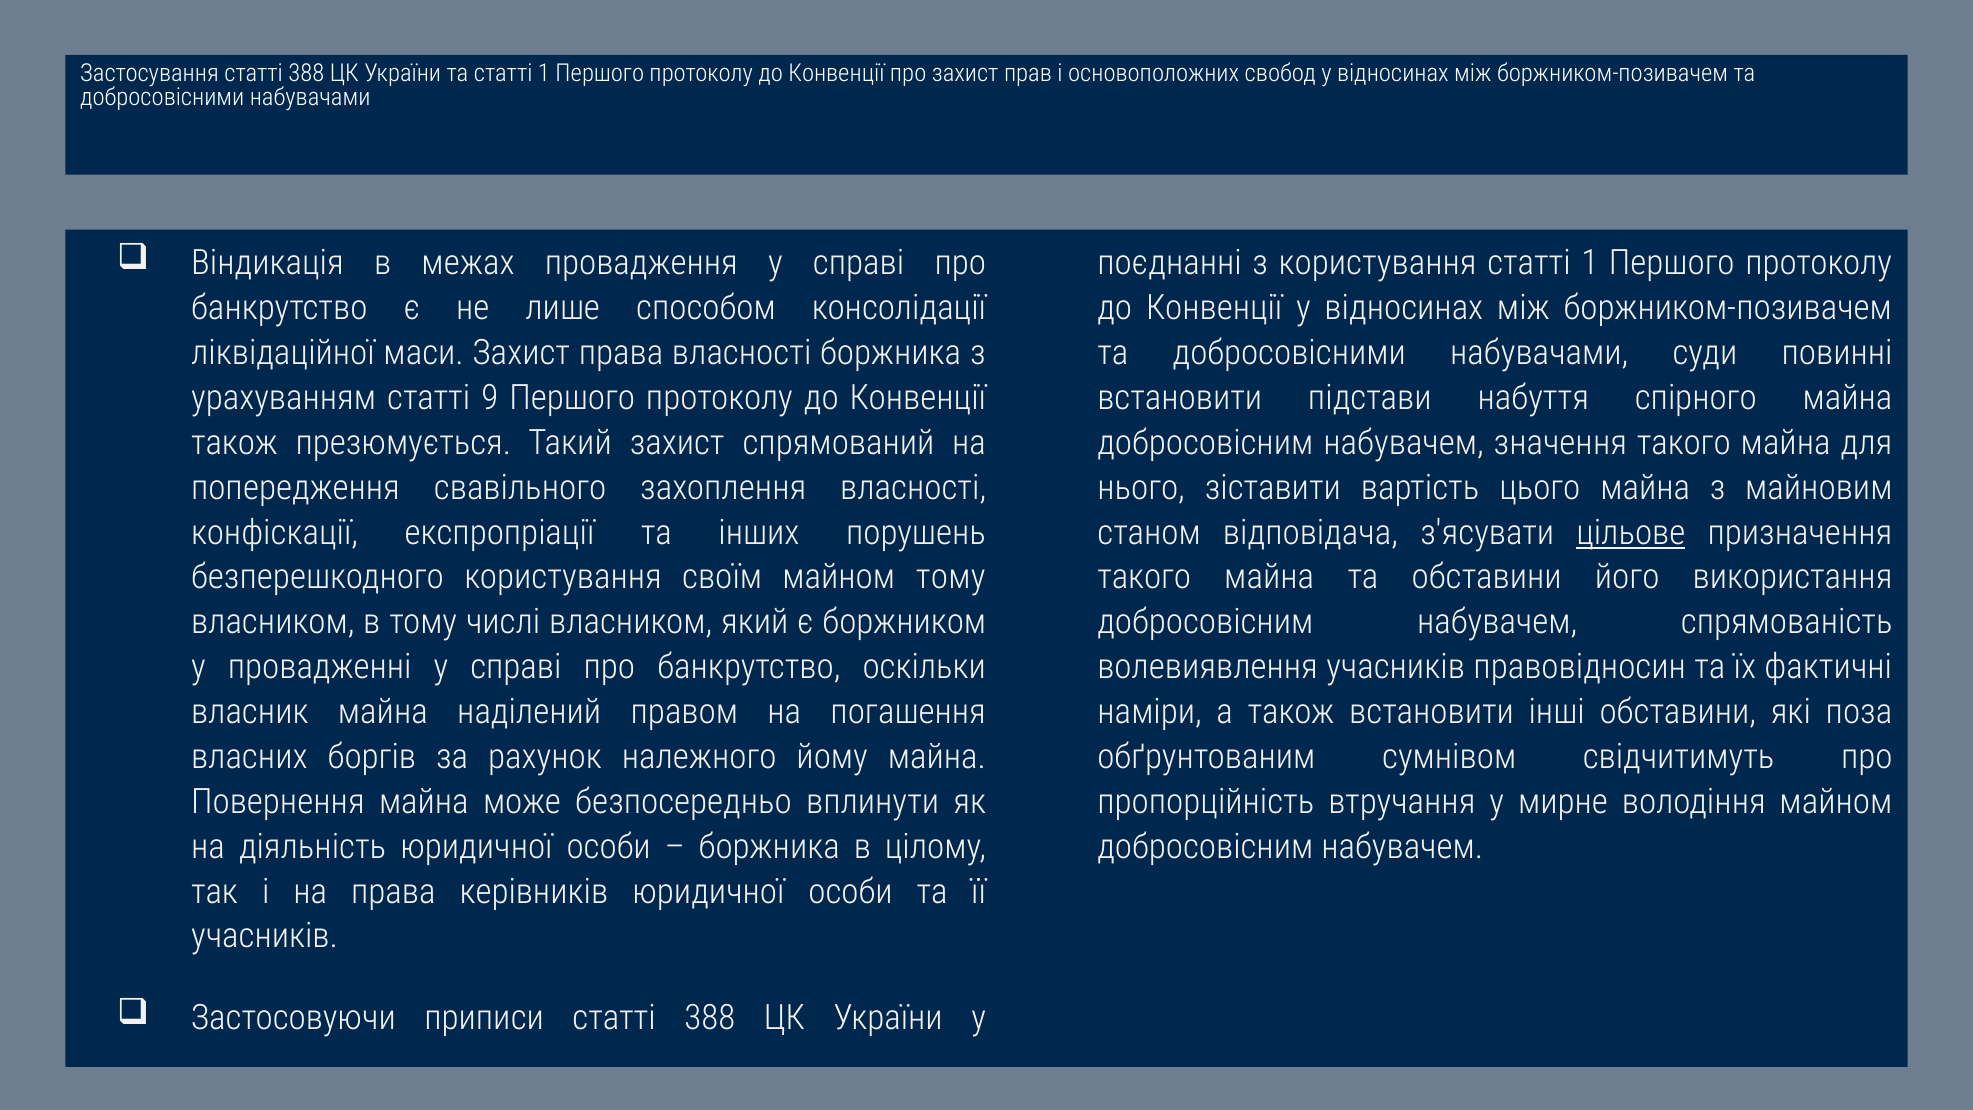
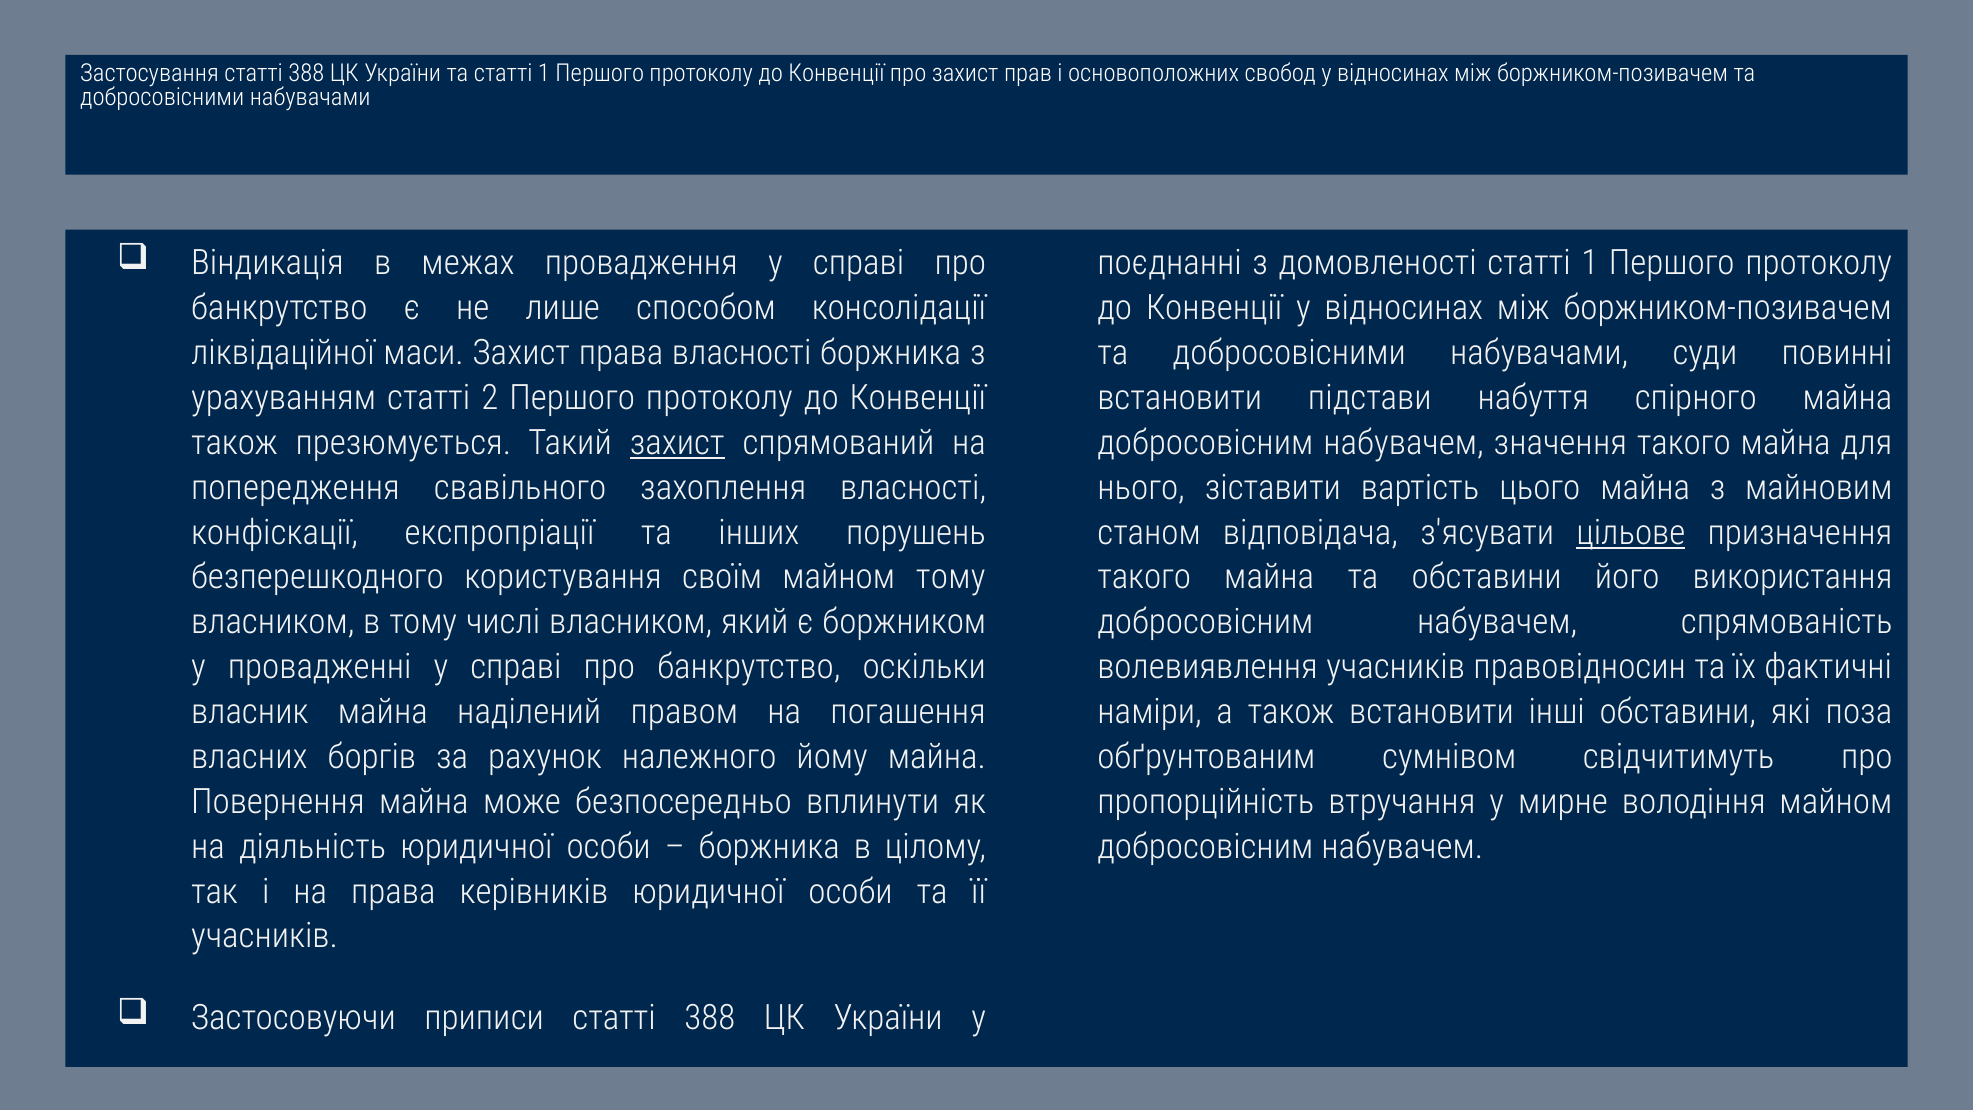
з користування: користування -> домовленості (1378, 263)
9: 9 -> 2 (490, 398)
захист underline: none -> present (677, 443)
